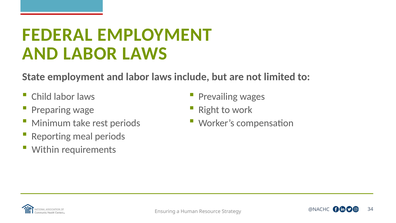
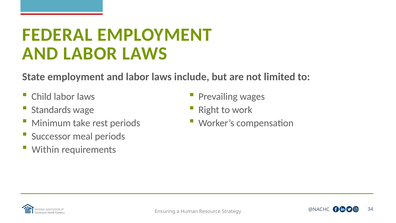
Preparing: Preparing -> Standards (51, 110)
Reporting: Reporting -> Successor (51, 136)
